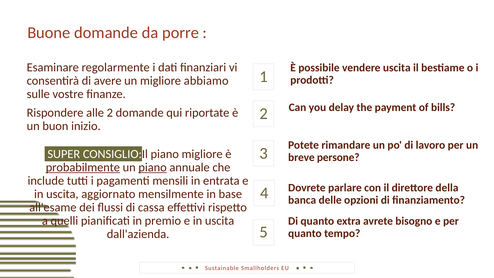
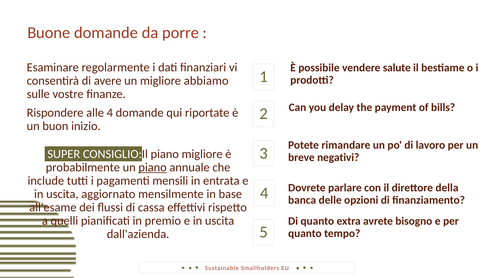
vendere uscita: uscita -> salute (397, 68)
alle 2: 2 -> 4 (110, 113)
persone: persone -> negativi (338, 157)
probabilmente underline: present -> none (83, 167)
